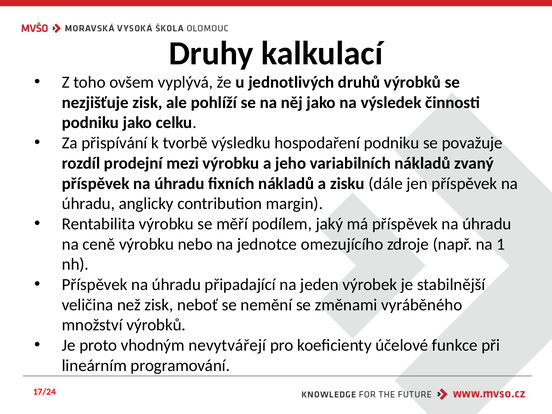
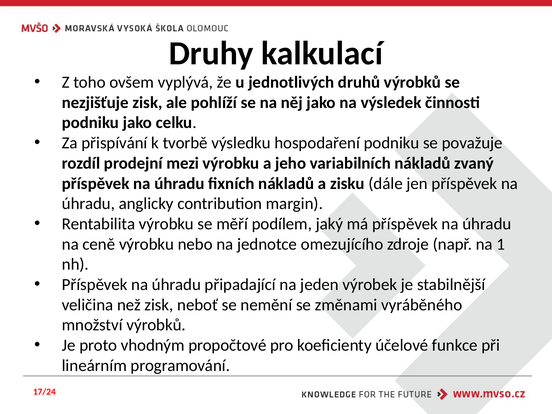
nevytvářejí: nevytvářejí -> propočtové (227, 345)
